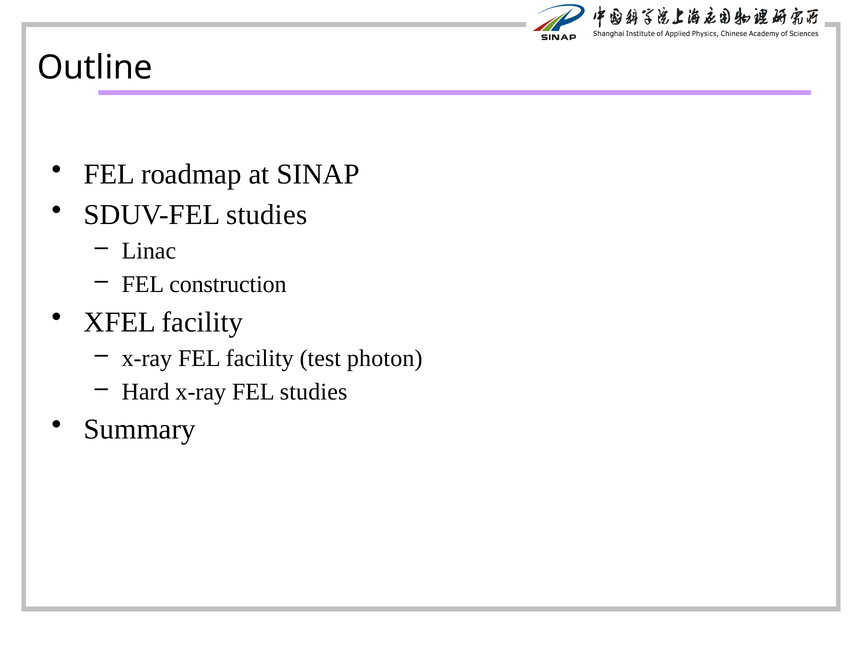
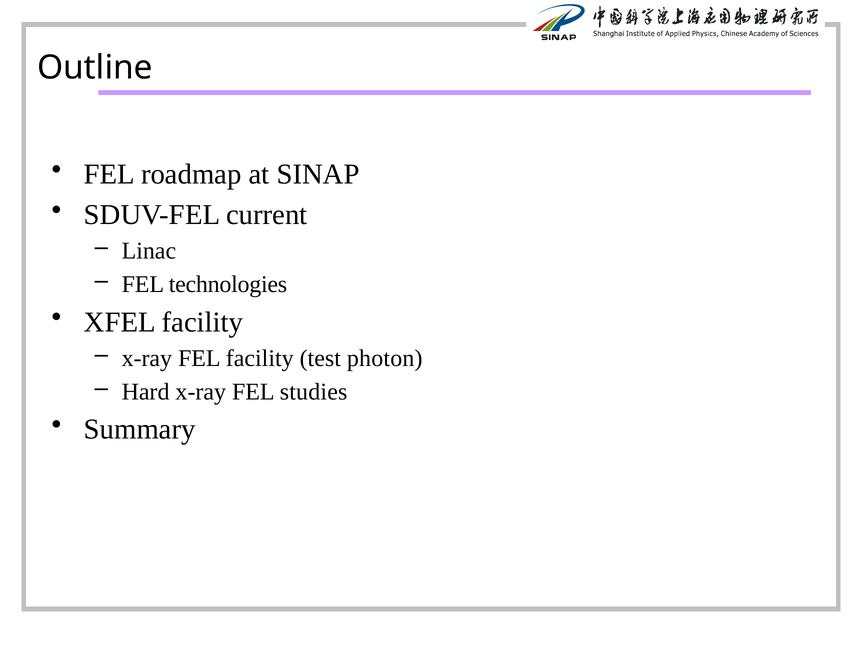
SDUV-FEL studies: studies -> current (267, 215)
construction: construction -> technologies (228, 284)
